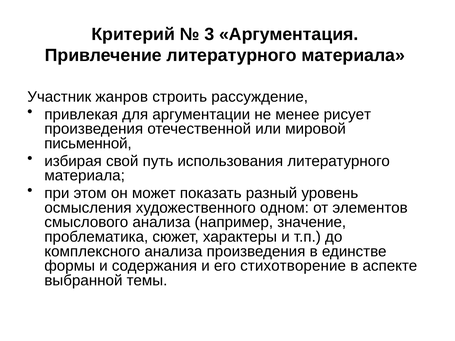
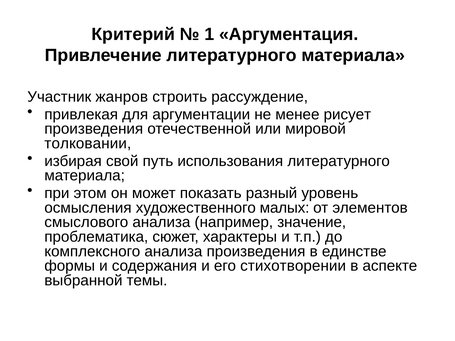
3: 3 -> 1 (209, 34)
письменной: письменной -> толковании (88, 144)
одном: одном -> малых (285, 208)
стихотворение: стихотворение -> стихотворении (293, 266)
